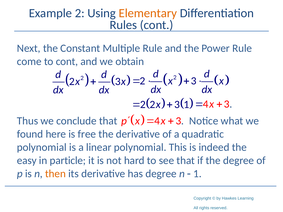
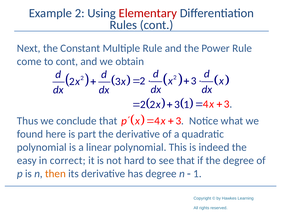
Elementary colour: orange -> red (148, 13)
free: free -> part (87, 134)
particle: particle -> correct (68, 161)
